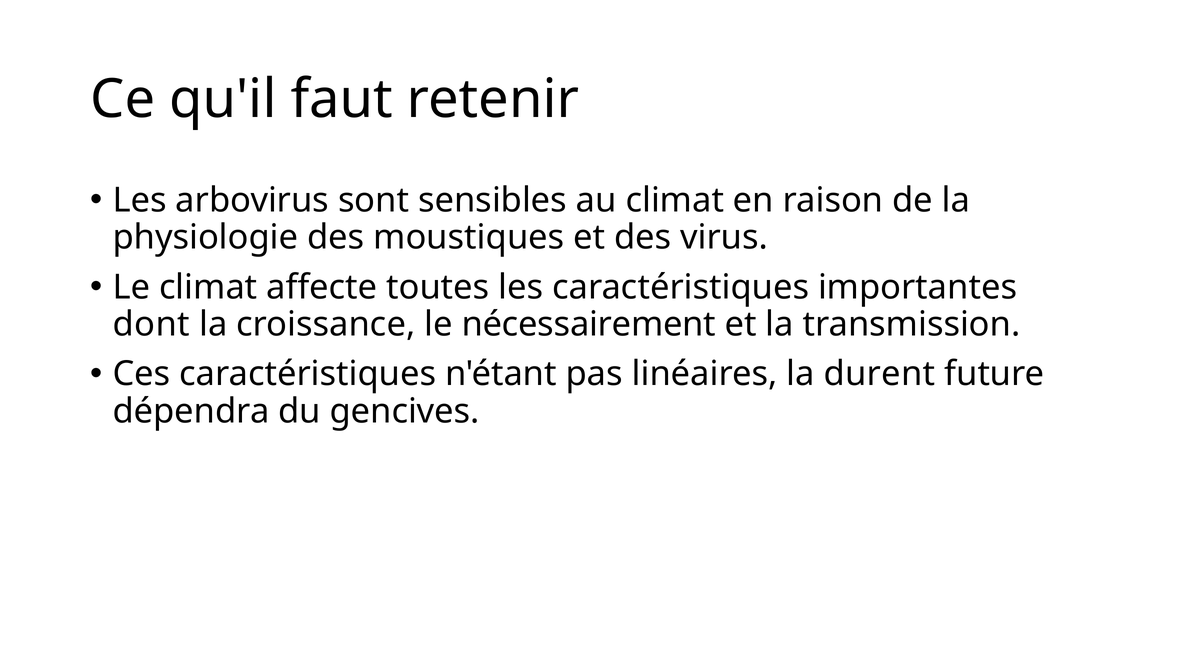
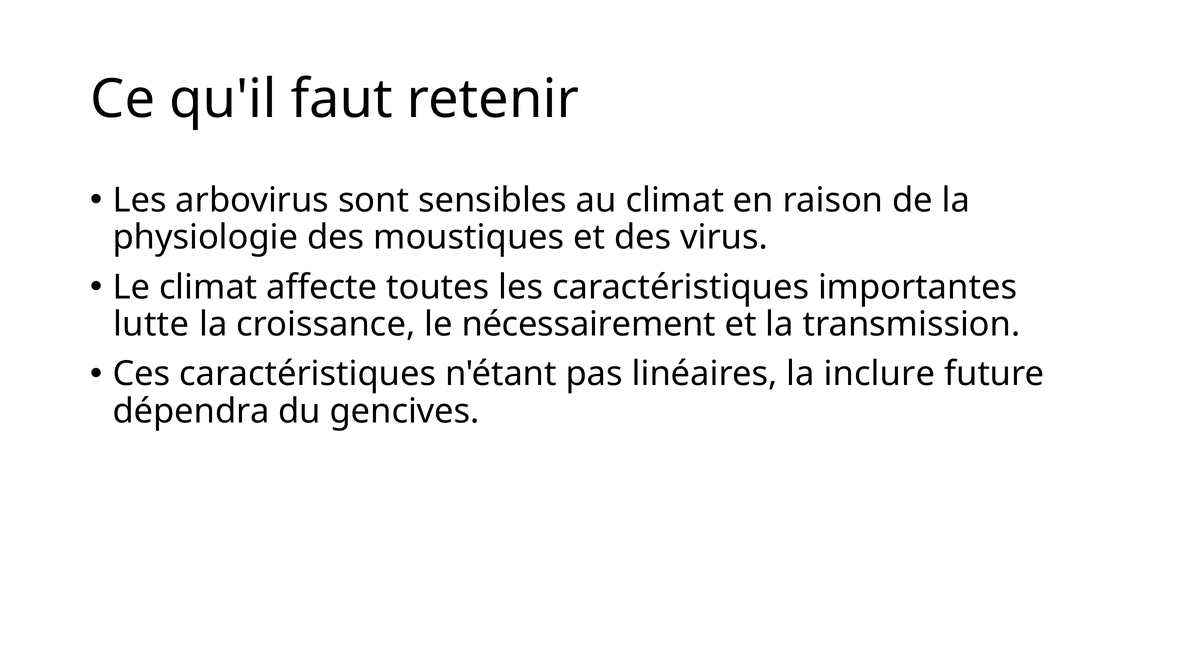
dont: dont -> lutte (151, 325)
durent: durent -> inclure (879, 374)
